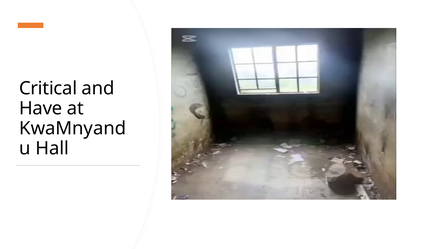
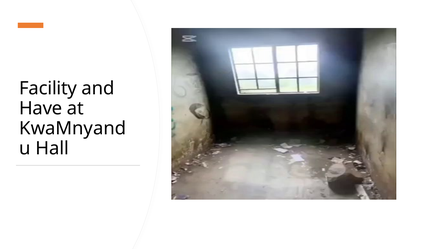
Critical: Critical -> Facility (48, 89)
